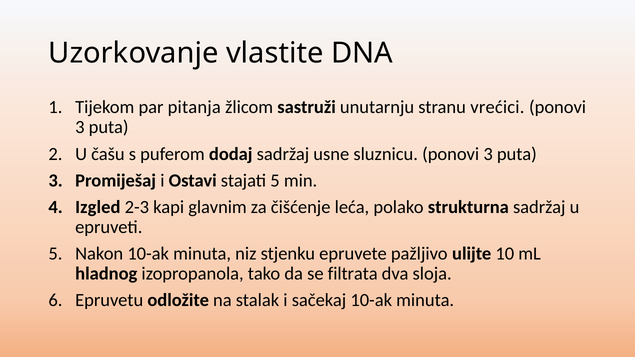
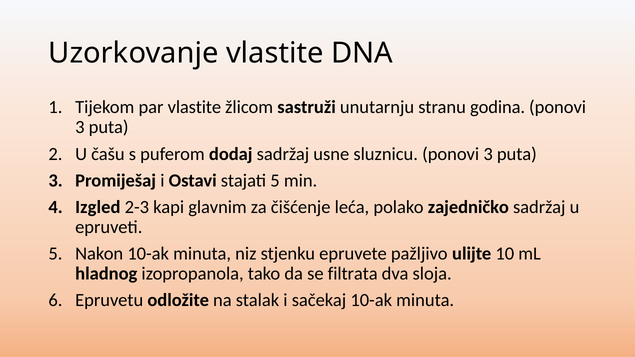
par pitanja: pitanja -> vlastite (194, 107)
vrećici: vrećici -> godina (498, 107)
strukturna: strukturna -> zajedničko (468, 207)
